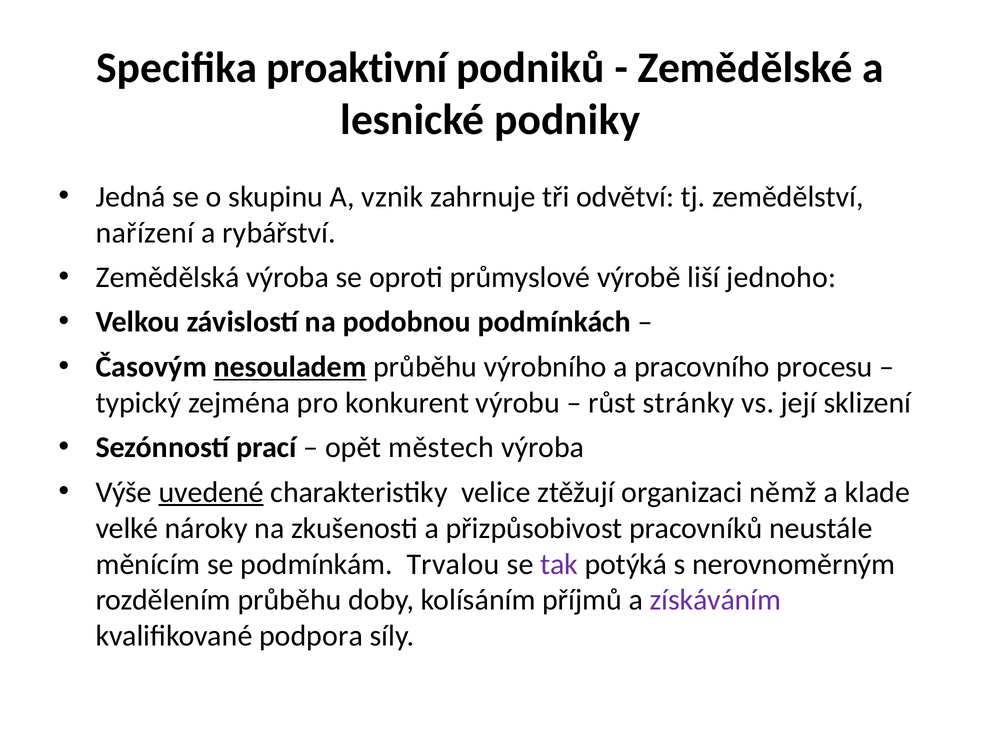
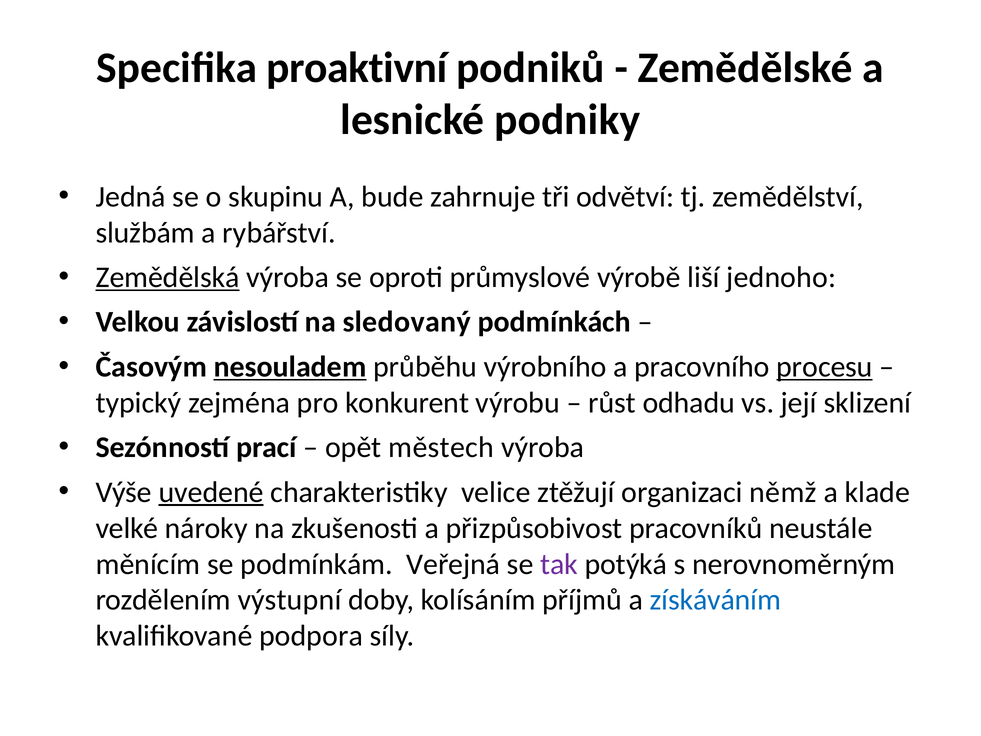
vznik: vznik -> bude (392, 197)
nařízení: nařízení -> službám (145, 233)
Zemědělská underline: none -> present (168, 277)
podobnou: podobnou -> sledovaný (407, 322)
procesu underline: none -> present (825, 367)
stránky: stránky -> odhadu (689, 403)
Trvalou: Trvalou -> Veřejná (453, 564)
rozdělením průběhu: průběhu -> výstupní (290, 600)
získáváním colour: purple -> blue (715, 600)
